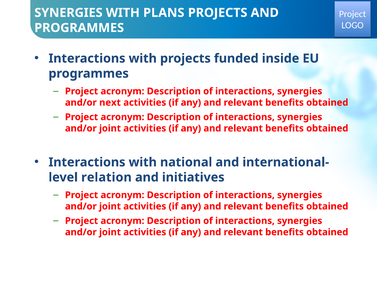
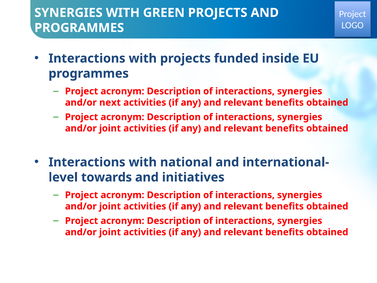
PLANS: PLANS -> GREEN (164, 13)
relation: relation -> towards (107, 177)
